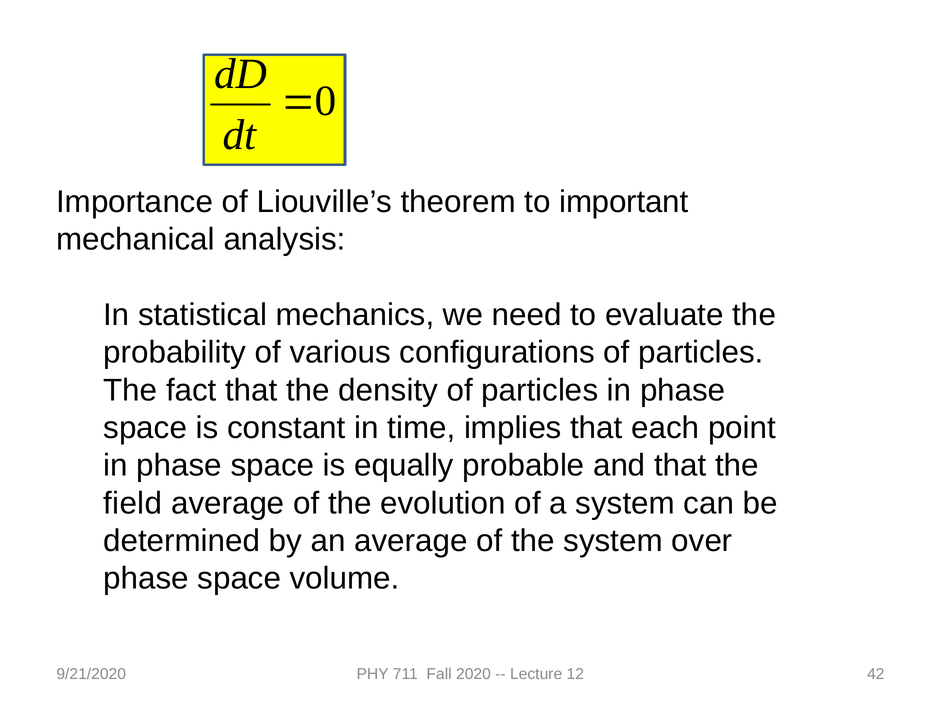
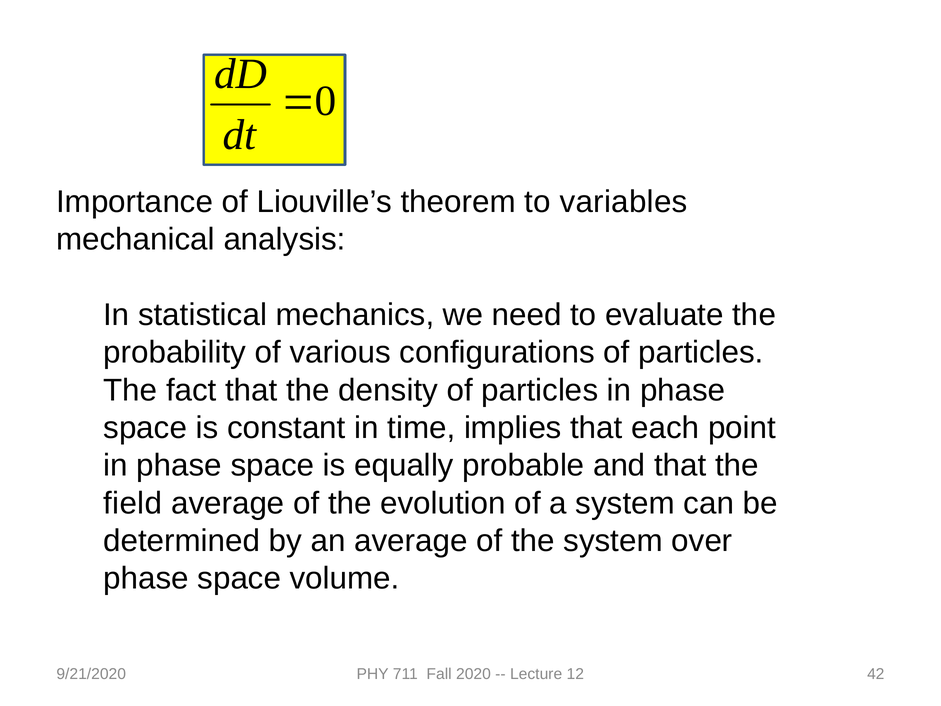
important: important -> variables (624, 202)
